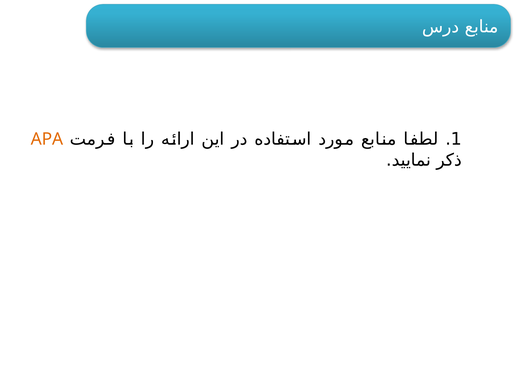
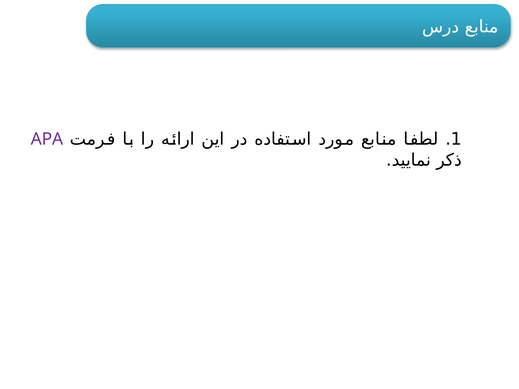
APA colour: orange -> purple (47, 139)
